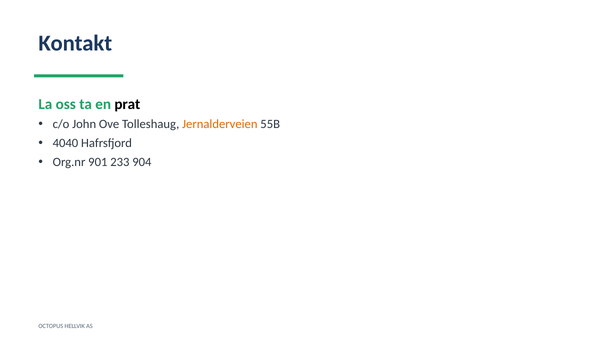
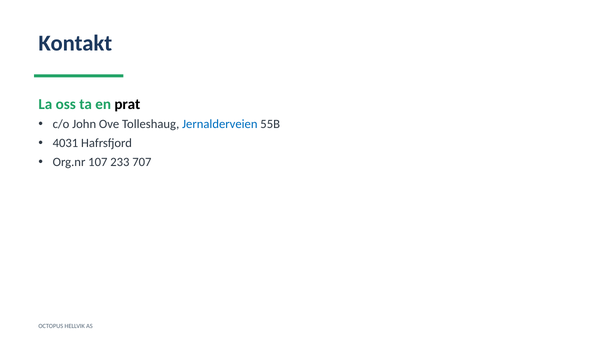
Jernalderveien colour: orange -> blue (220, 124)
4040: 4040 -> 4031 (65, 143)
901: 901 -> 107 (98, 162)
904: 904 -> 707 (142, 162)
